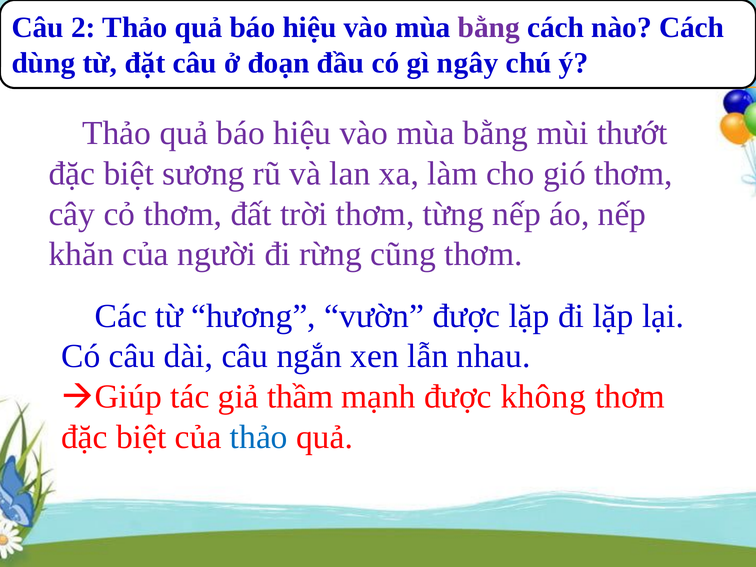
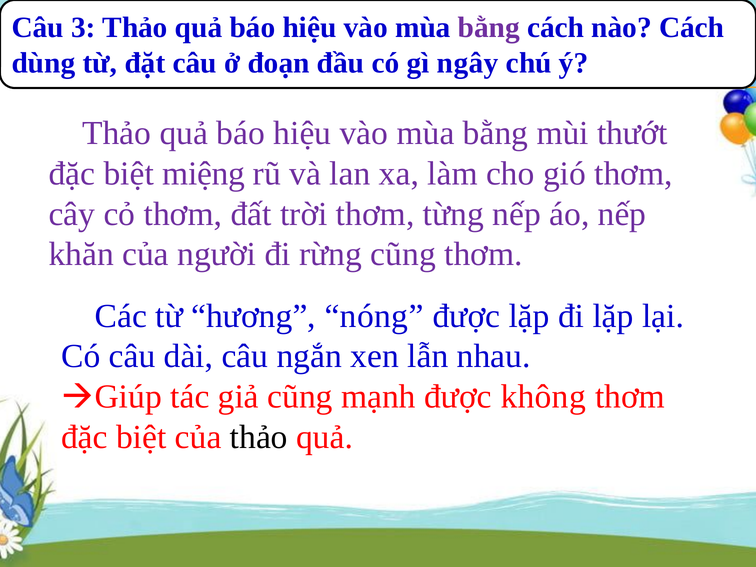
2: 2 -> 3 (83, 28)
sương: sương -> miệng (204, 174)
vườn: vườn -> nóng (374, 316)
giả thầm: thầm -> cũng (300, 397)
thảo colour: blue -> black (259, 437)
